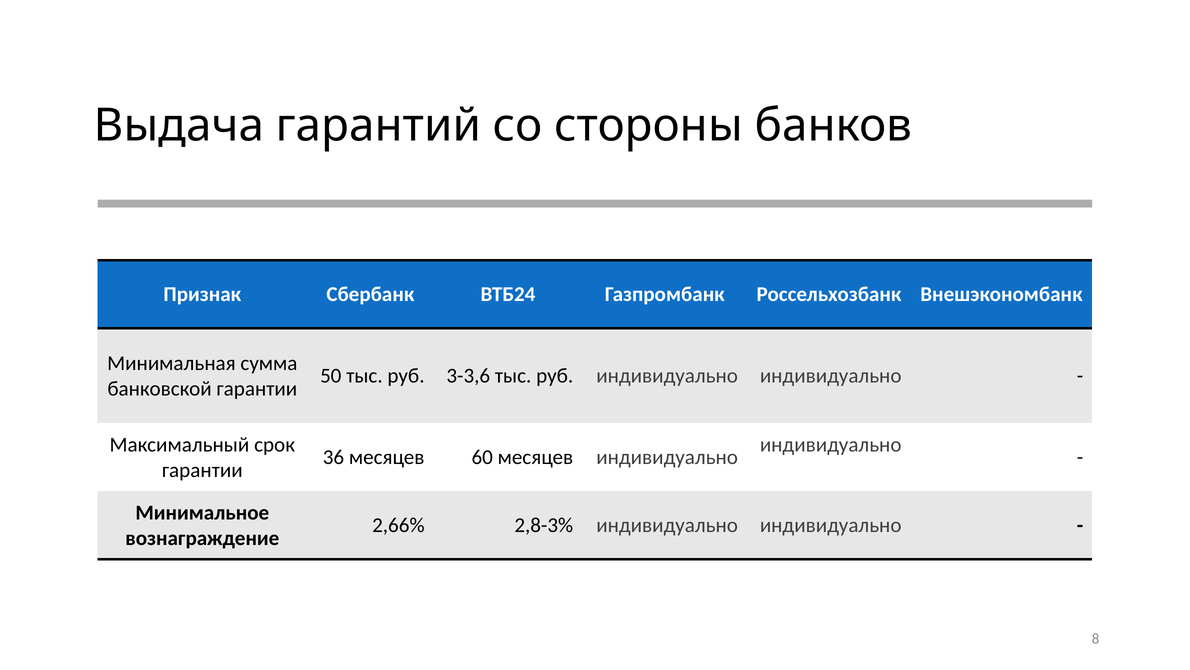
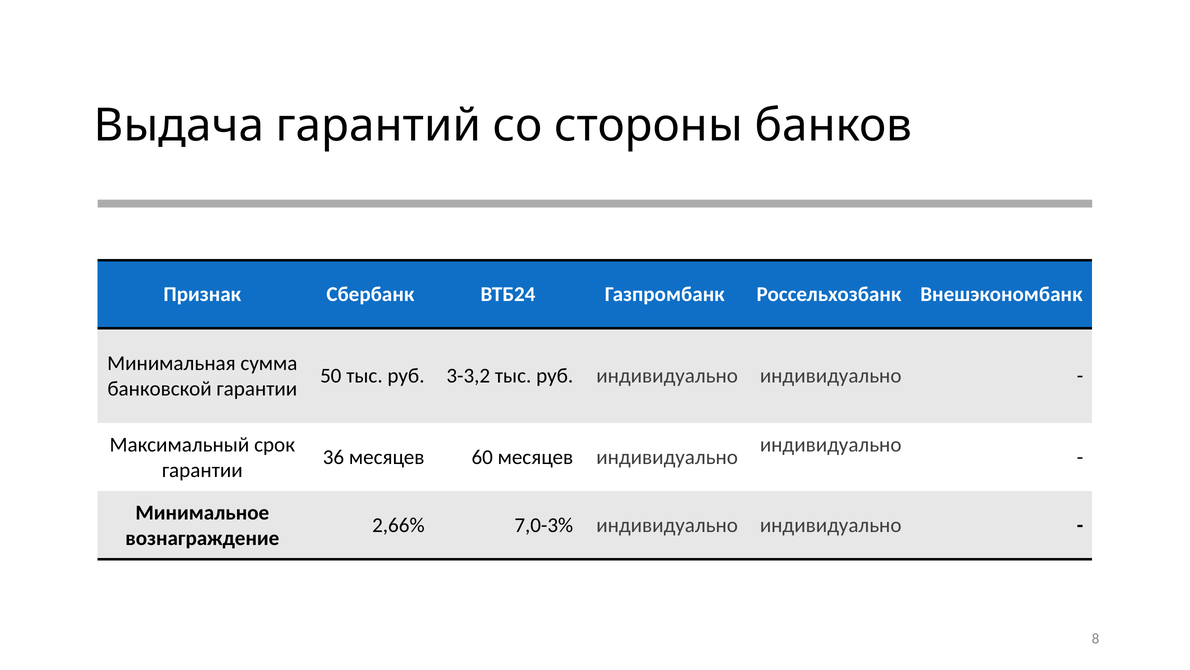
3-3,6: 3-3,6 -> 3-3,2 (468, 376)
2,8-3%: 2,8-3% -> 7,0-3% (544, 525)
